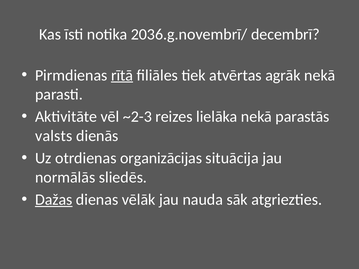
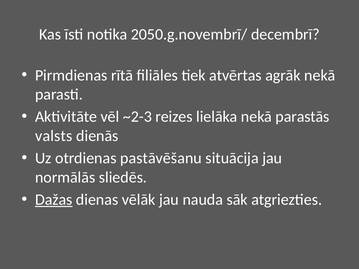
2036.g.novembrī/: 2036.g.novembrī/ -> 2050.g.novembrī/ (189, 34)
rītā underline: present -> none (122, 75)
organizācijas: organizācijas -> pastāvēšanu (161, 158)
